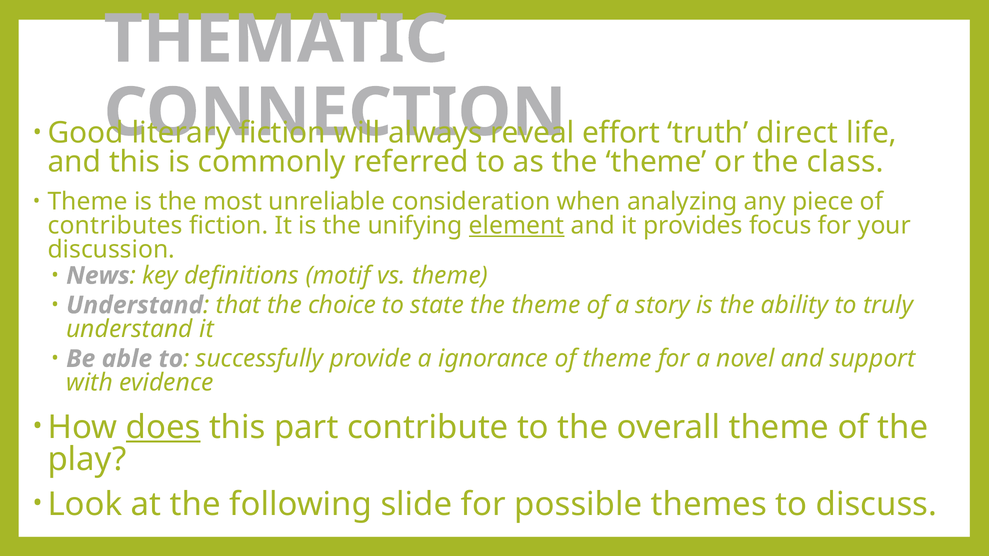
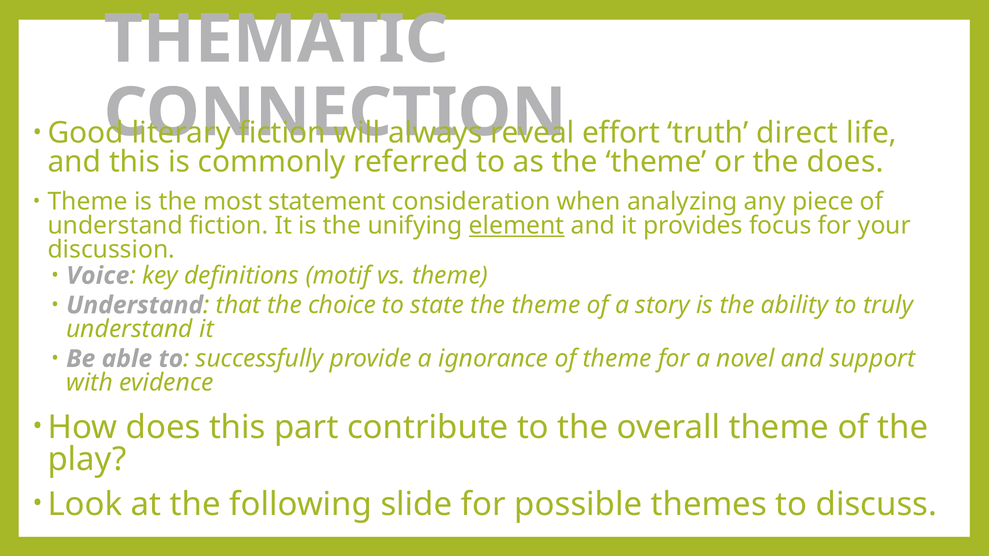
the class: class -> does (845, 162)
unreliable: unreliable -> statement (327, 202)
contributes: contributes -> understand (115, 226)
News: News -> Voice (98, 276)
does underline: present -> none (163, 427)
